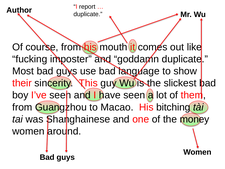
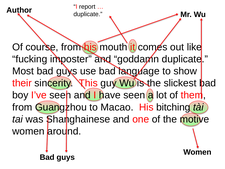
money: money -> motive (194, 119)
